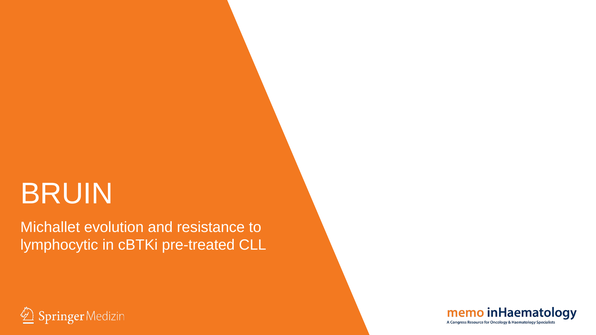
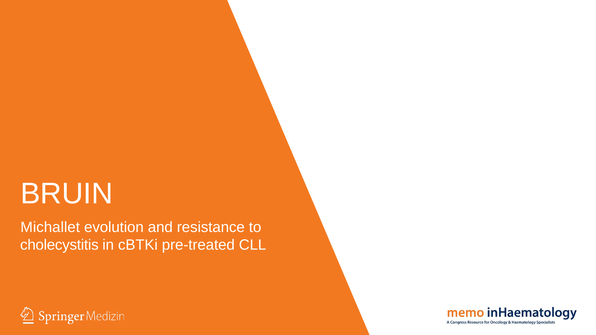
lymphocytic: lymphocytic -> cholecystitis (59, 245)
